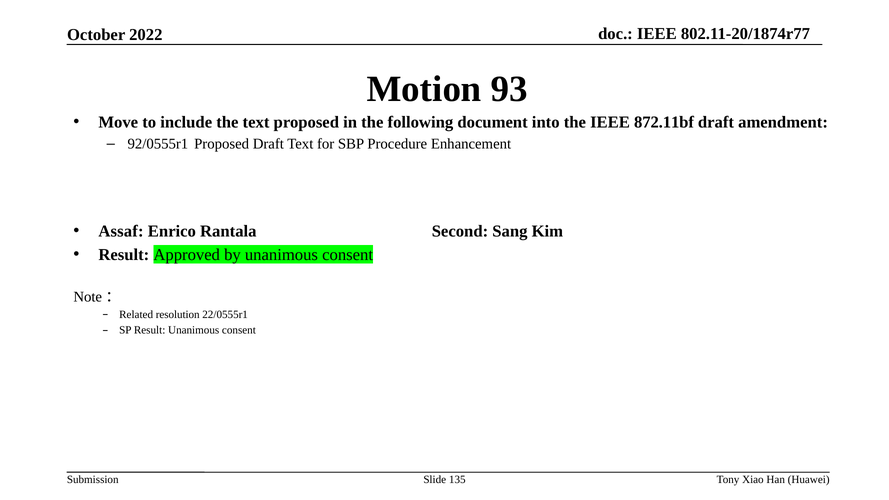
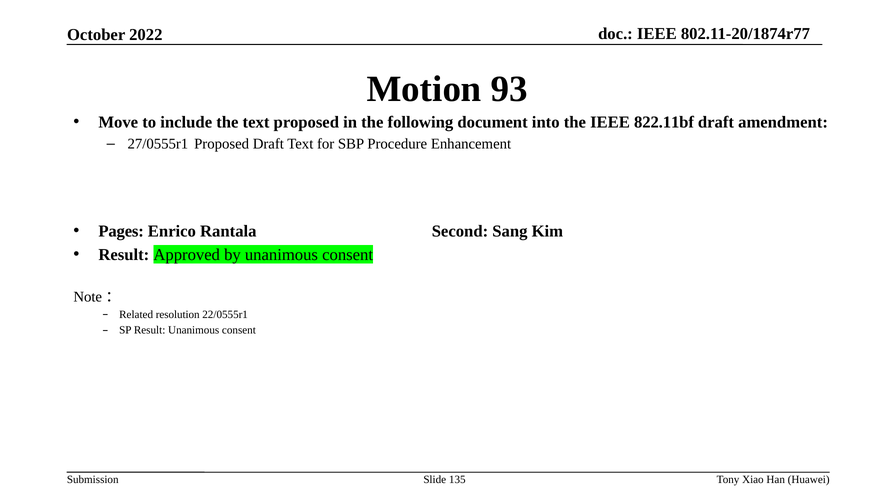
872.11bf: 872.11bf -> 822.11bf (664, 122)
92/0555r1: 92/0555r1 -> 27/0555r1 (158, 144)
Assaf: Assaf -> Pages (121, 231)
